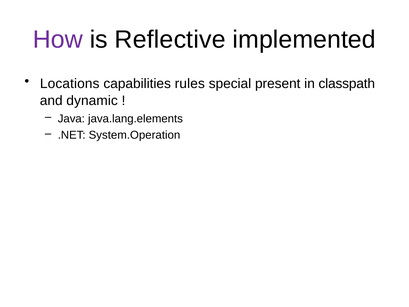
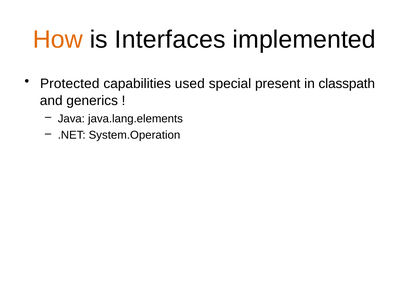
How colour: purple -> orange (58, 40)
Reflective: Reflective -> Interfaces (170, 40)
Locations: Locations -> Protected (70, 84)
rules: rules -> used (190, 84)
dynamic: dynamic -> generics (92, 101)
